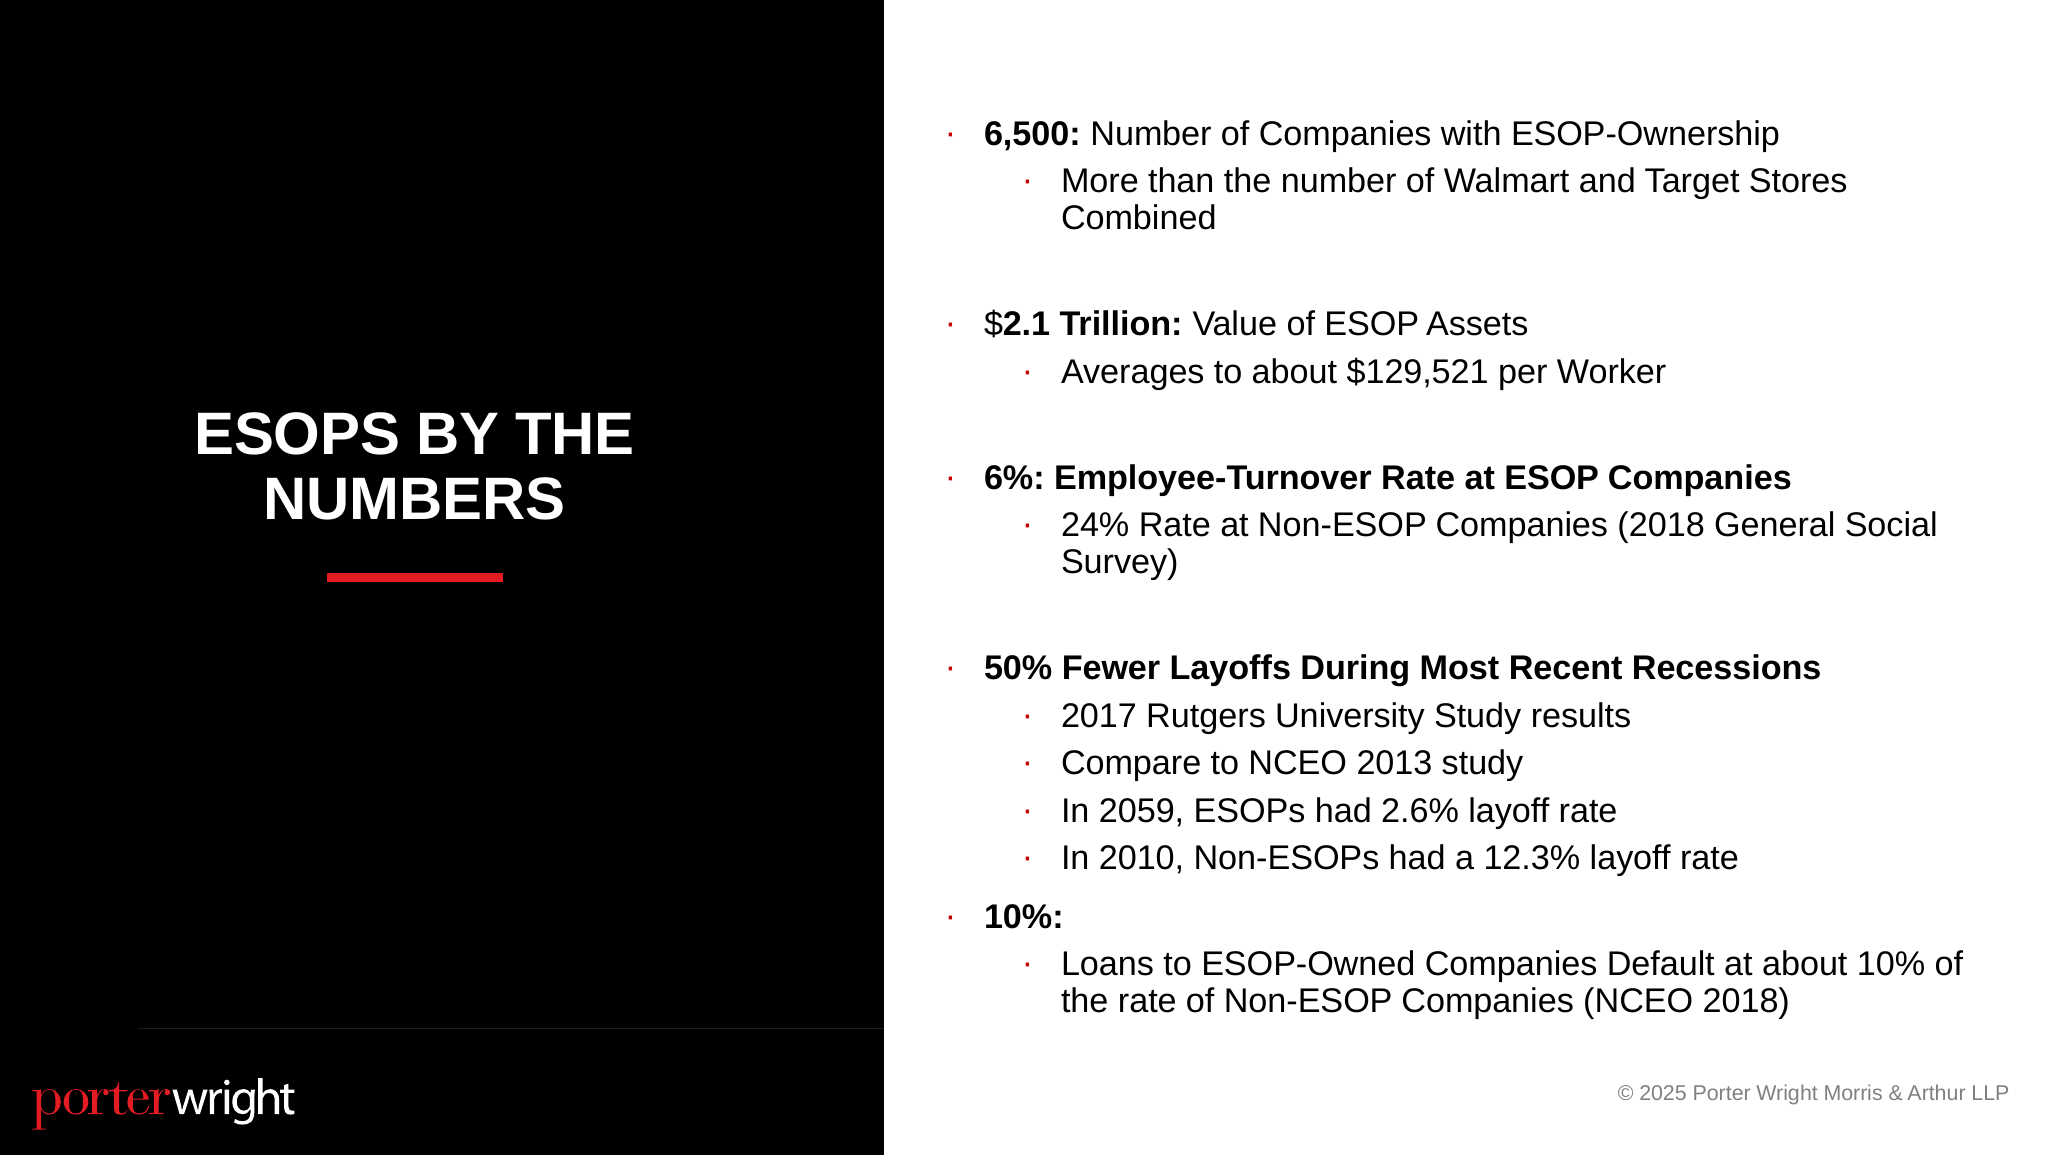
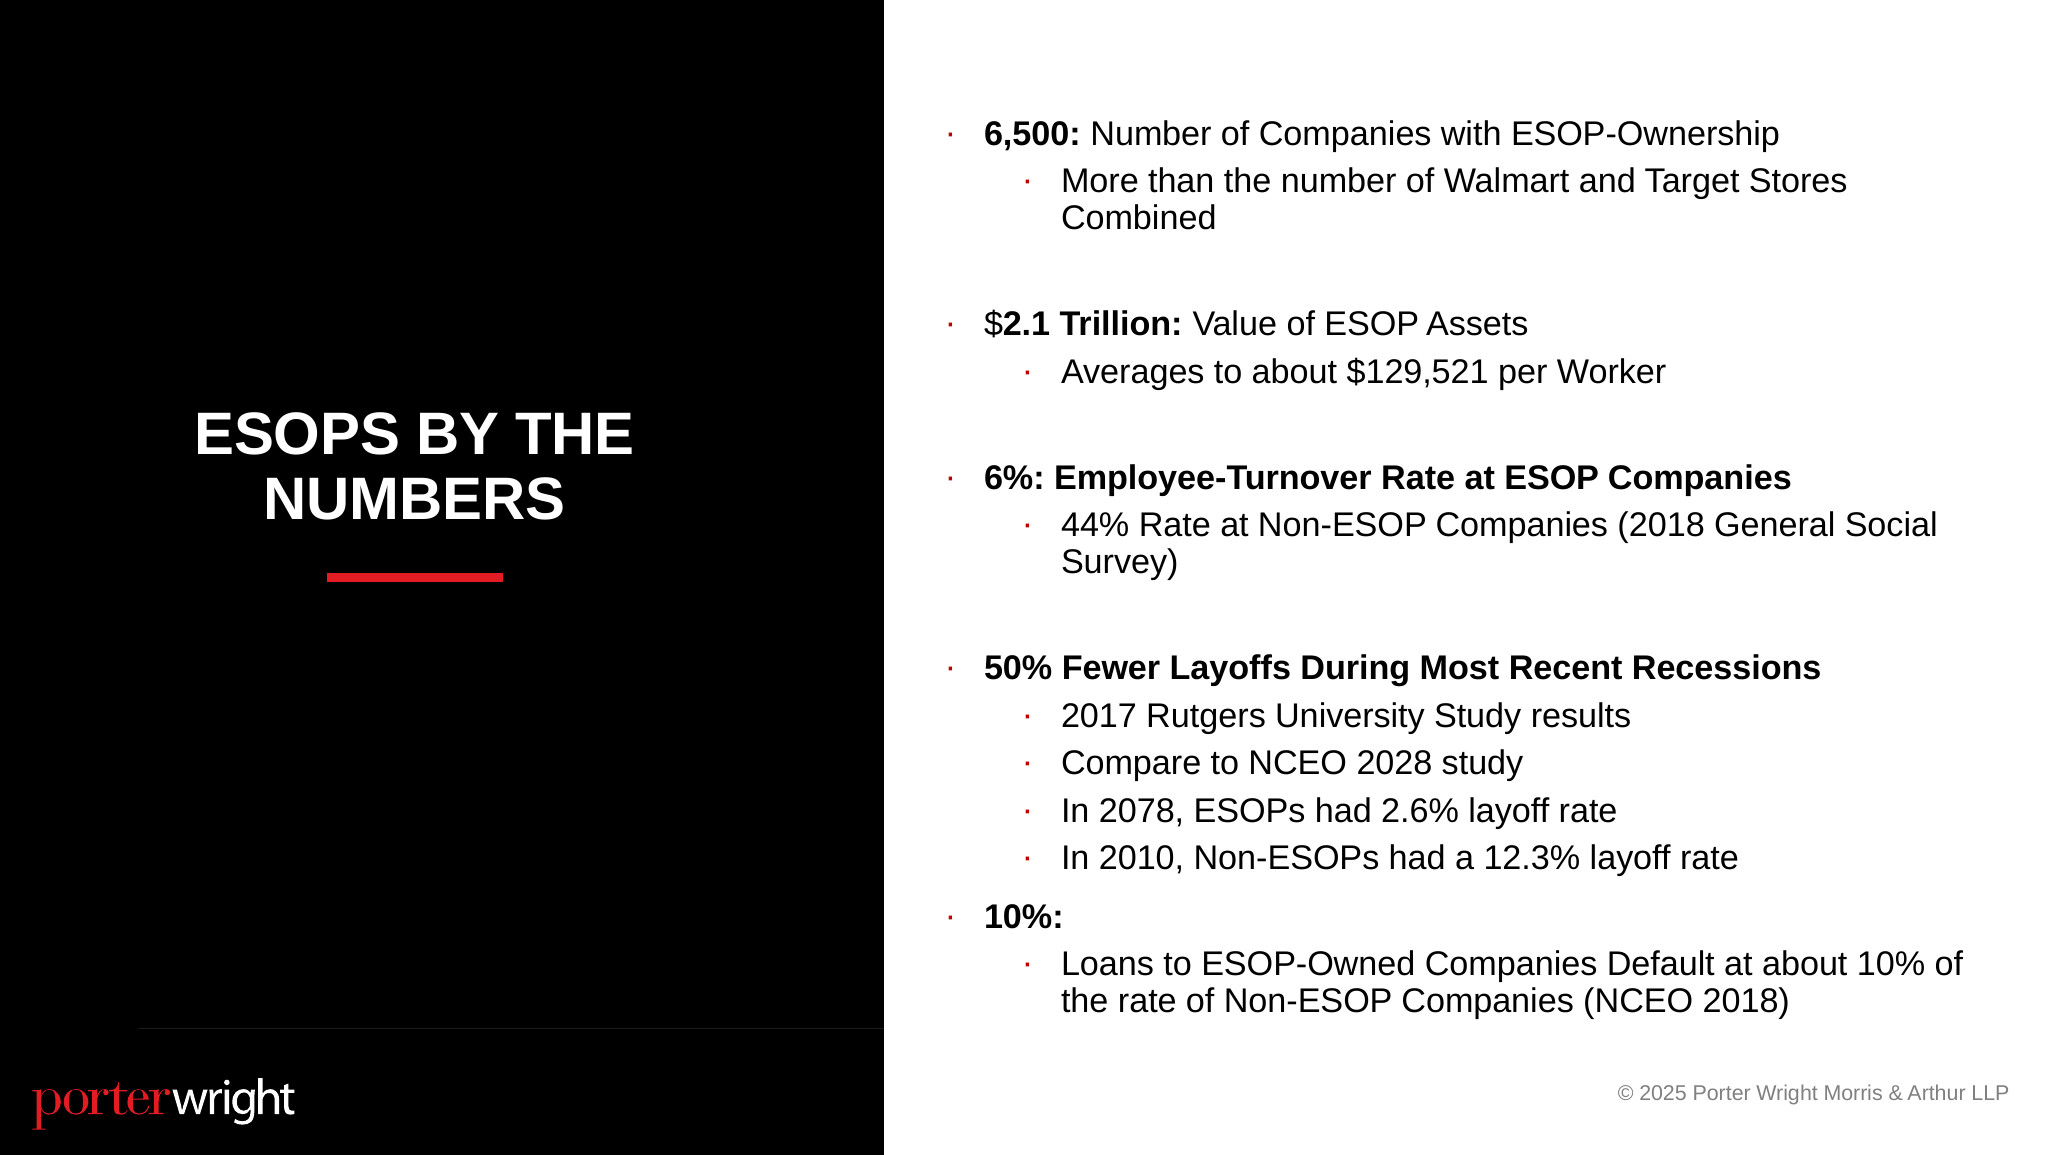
24%: 24% -> 44% (1095, 525)
2013: 2013 -> 2028 (1394, 763)
2059: 2059 -> 2078 (1141, 811)
